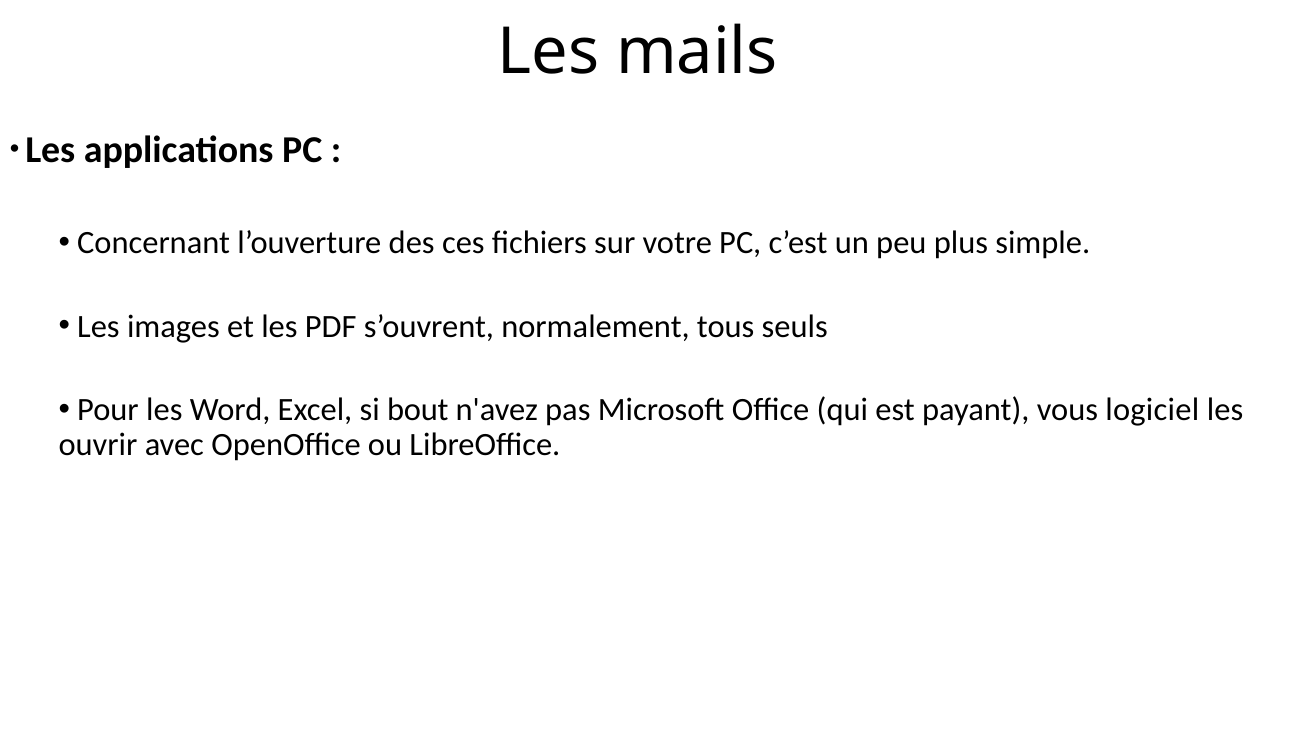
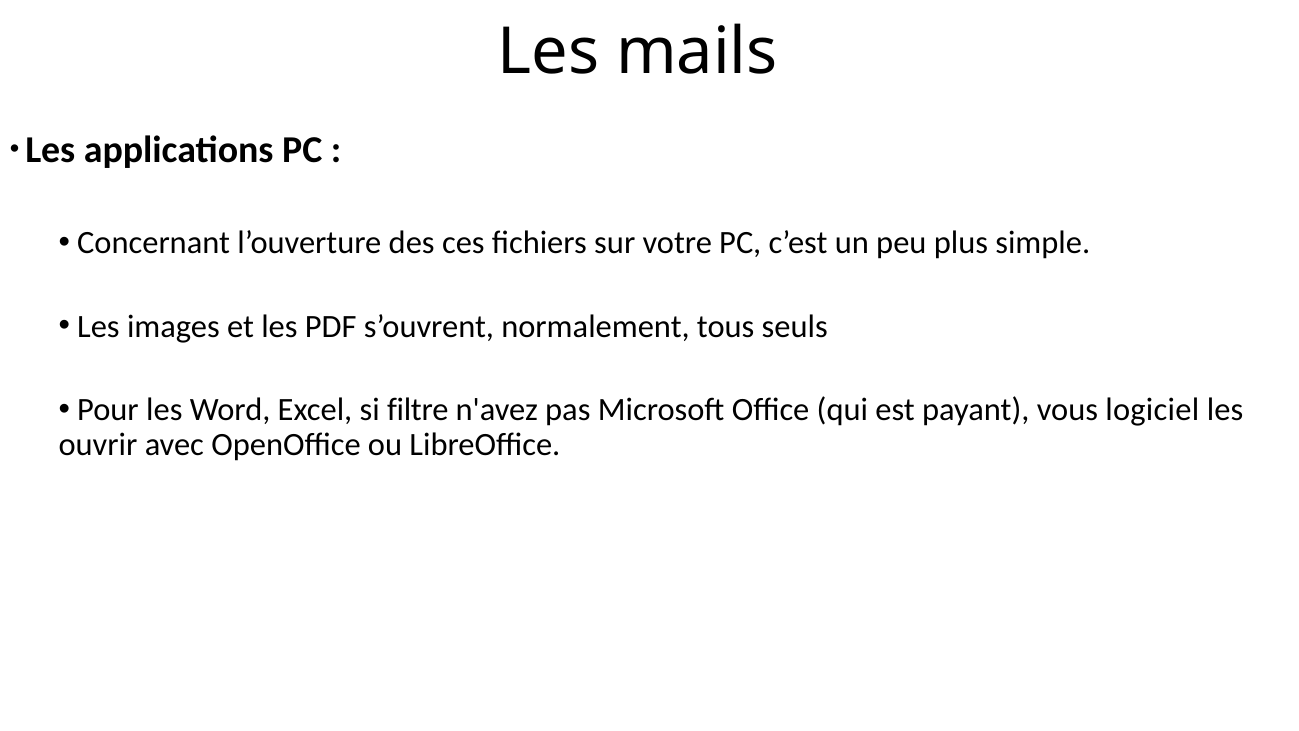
bout: bout -> filtre (418, 410)
